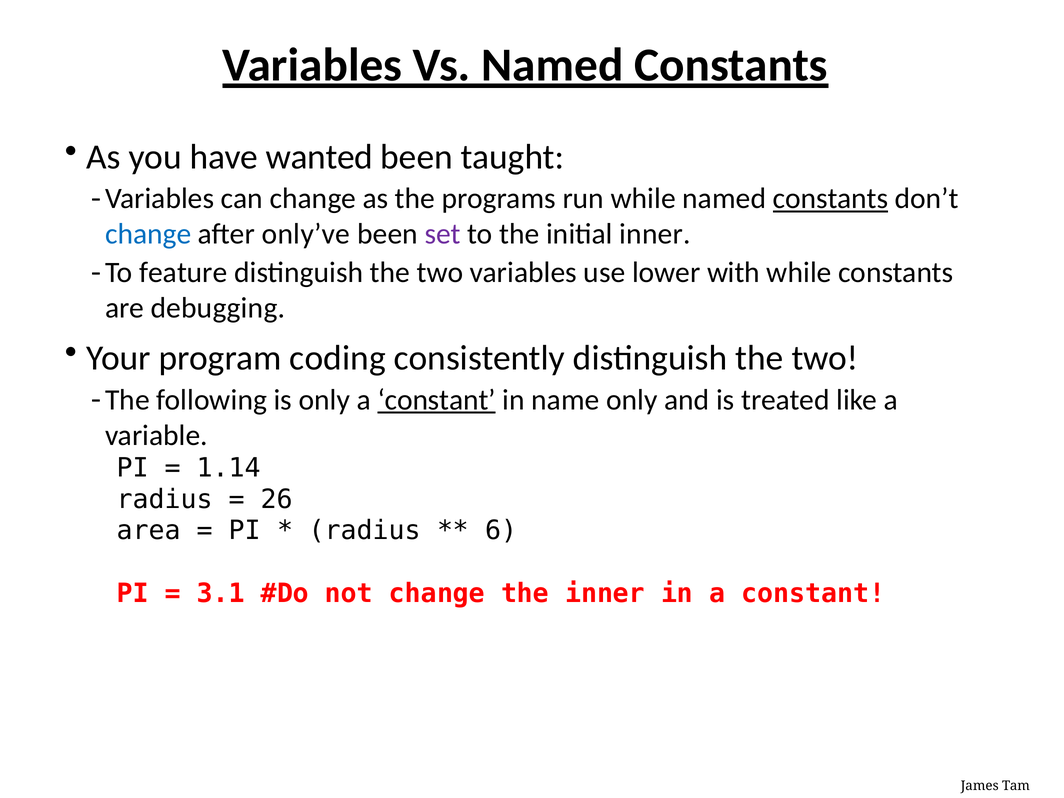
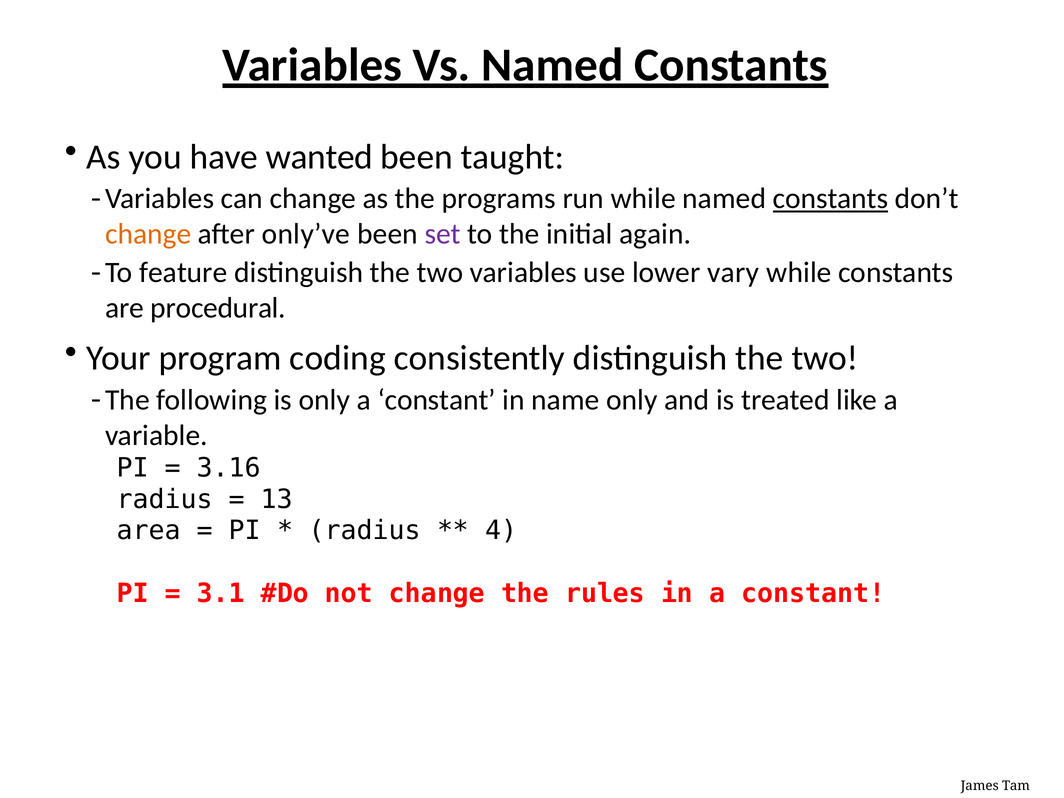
change colour: blue -> orange (148, 234)
initial inner: inner -> again (655, 234)
with: with -> vary (733, 273)
debugging: debugging -> procedural (218, 308)
constant underline: present -> none (437, 400)
1.14: 1.14 -> 3.16 (229, 468)
26: 26 -> 13 (277, 499)
6: 6 -> 4 (501, 531)
the inner: inner -> rules (605, 593)
